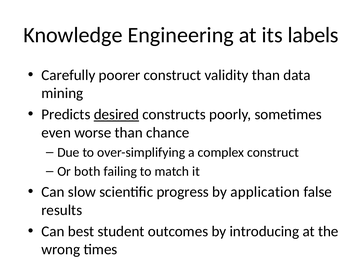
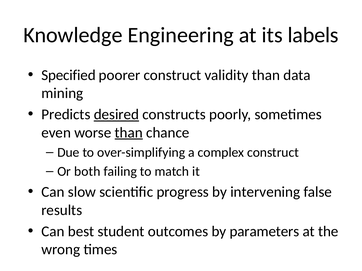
Carefully: Carefully -> Specified (68, 75)
than underline: none -> present (129, 133)
application: application -> intervening (265, 192)
introducing: introducing -> parameters (264, 232)
